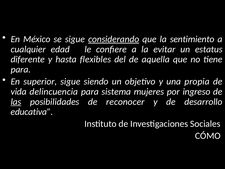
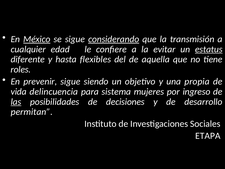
México underline: none -> present (37, 39)
sentimiento: sentimiento -> transmisión (192, 39)
estatus underline: none -> present (209, 49)
para: para -> roles (21, 69)
superior: superior -> prevenir (40, 81)
reconocer: reconocer -> decisiones (125, 102)
educativa: educativa -> permitan (32, 112)
CÓMO: CÓMO -> ETAPA (208, 136)
